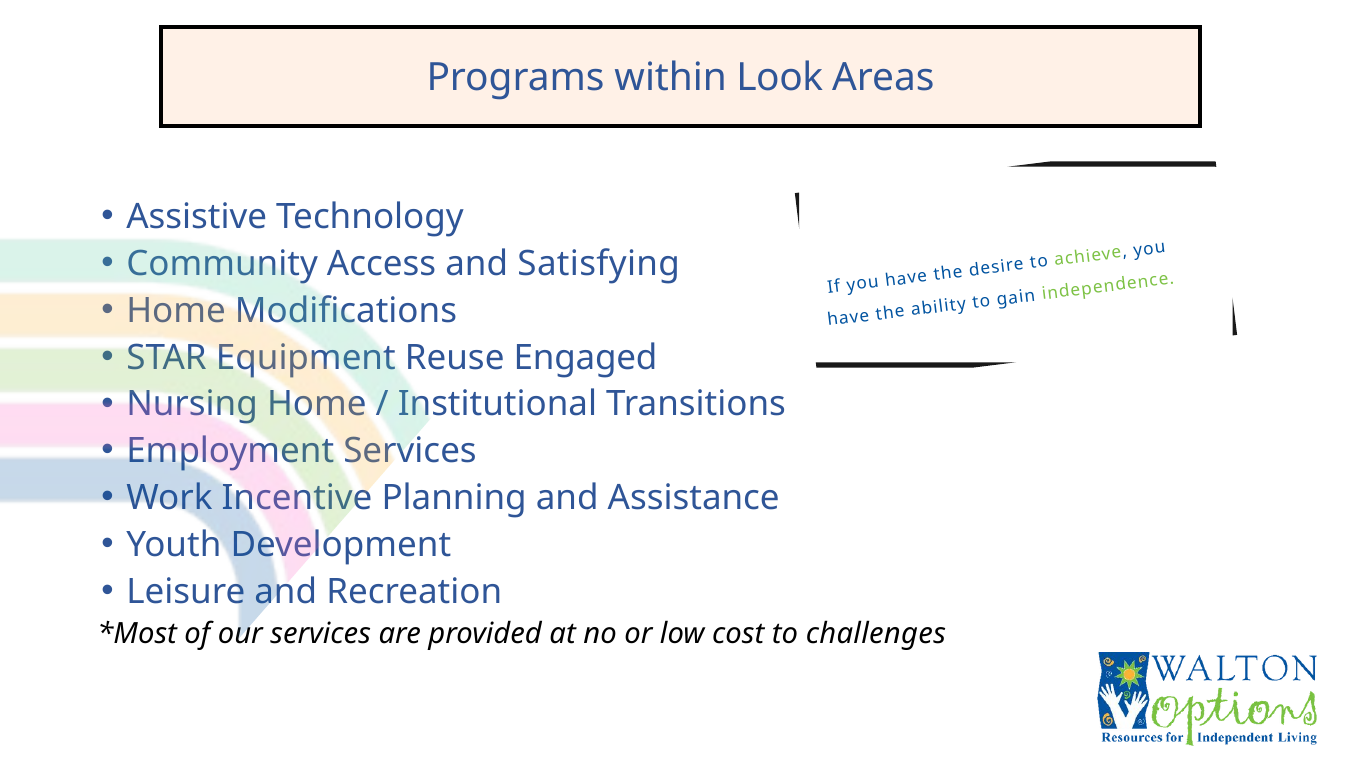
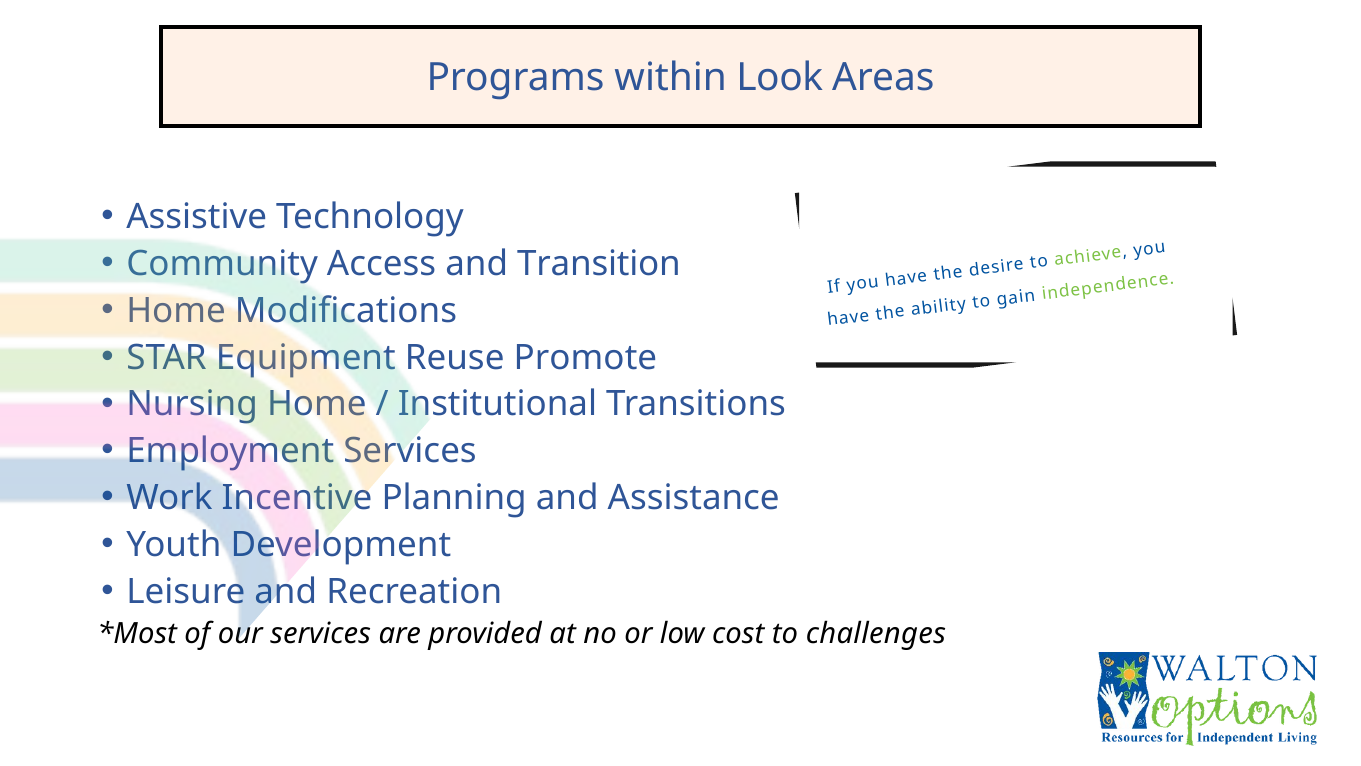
Satisfying: Satisfying -> Transition (599, 264)
Engaged: Engaged -> Promote (585, 357)
